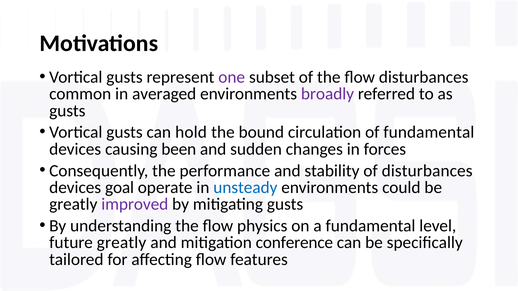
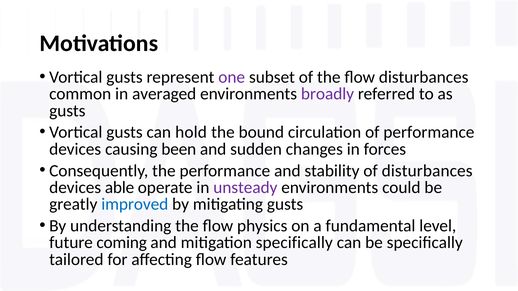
of fundamental: fundamental -> performance (429, 132)
goal: goal -> able (120, 188)
unsteady colour: blue -> purple (245, 188)
improved colour: purple -> blue (135, 204)
future greatly: greatly -> coming (122, 243)
mitigation conference: conference -> specifically (294, 243)
